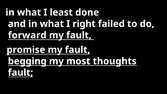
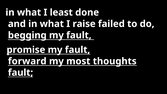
right: right -> raise (84, 24)
forward: forward -> begging (27, 35)
begging: begging -> forward (27, 61)
